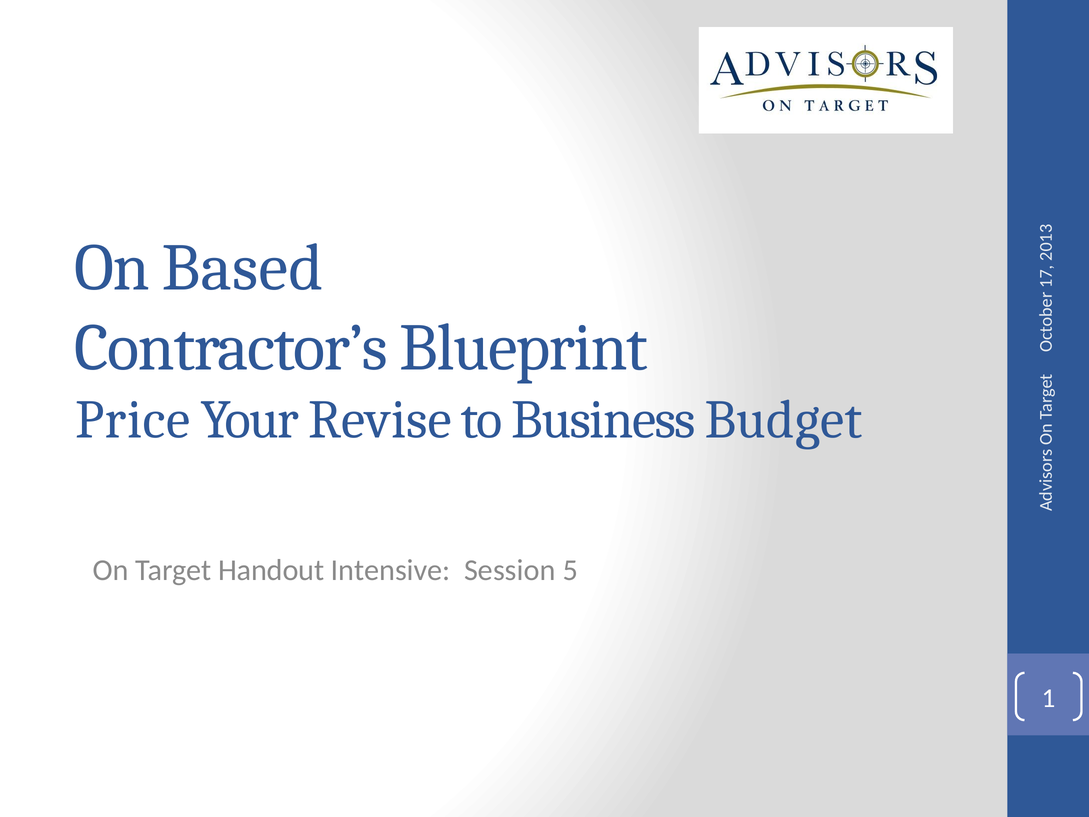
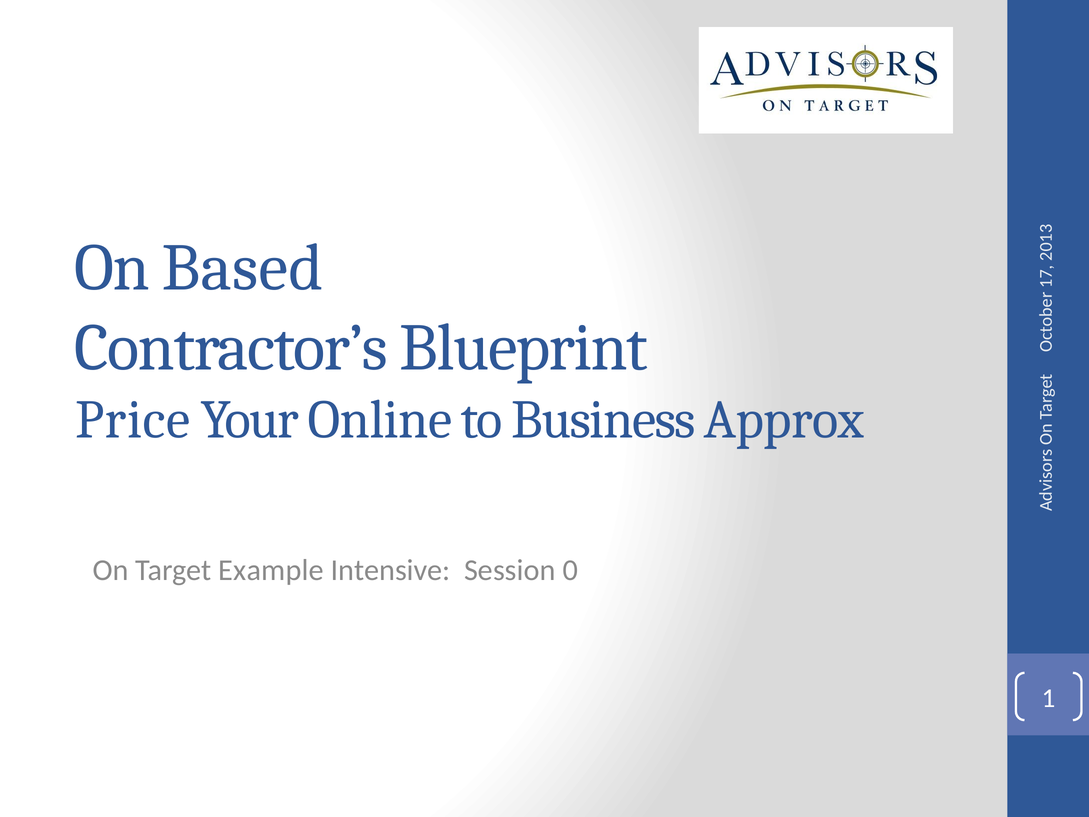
Revise: Revise -> Online (380, 419)
Budget: Budget -> Approx (784, 419)
Handout: Handout -> Example (271, 570)
Session 5: 5 -> 0 (570, 570)
